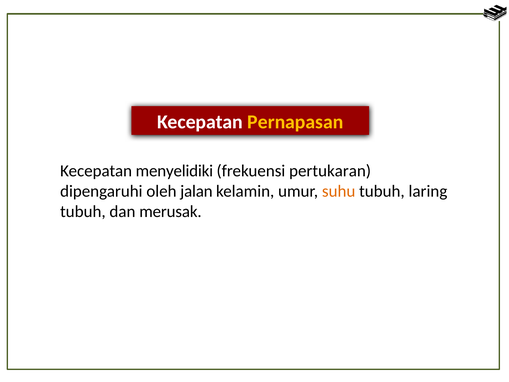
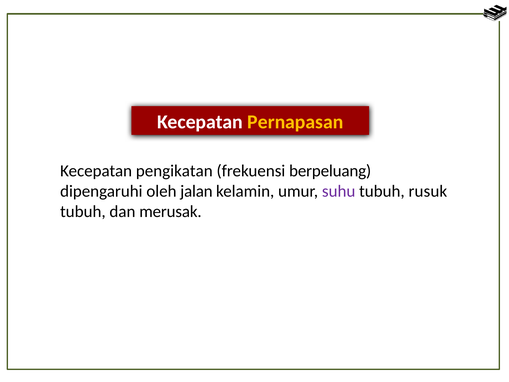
menyelidiki: menyelidiki -> pengikatan (174, 171)
pertukaran: pertukaran -> berpeluang (330, 171)
suhu colour: orange -> purple (339, 191)
laring: laring -> rusuk (428, 191)
